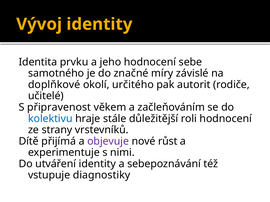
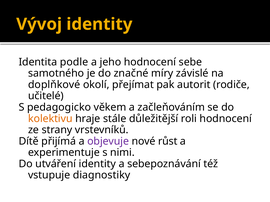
prvku: prvku -> podle (74, 62)
určitého: určitého -> přejímat (133, 85)
připravenost: připravenost -> pedagogicko (59, 108)
kolektivu colour: blue -> orange (50, 119)
